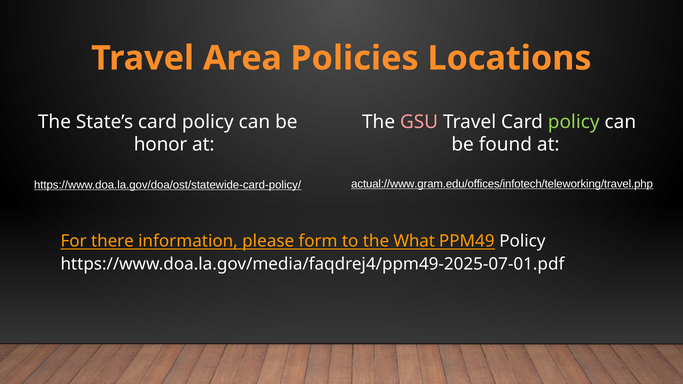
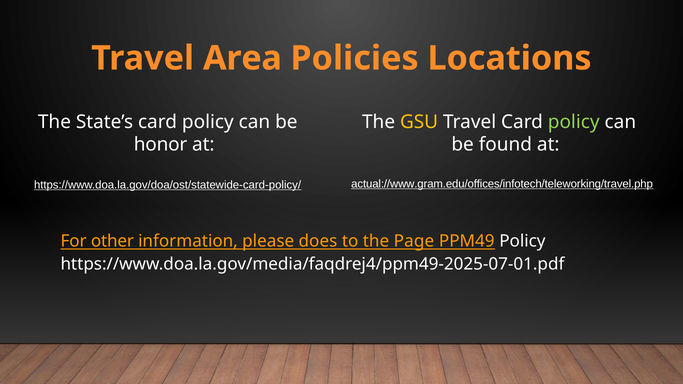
GSU colour: pink -> yellow (419, 122)
there: there -> other (112, 241)
form: form -> does (318, 241)
What: What -> Page (414, 241)
